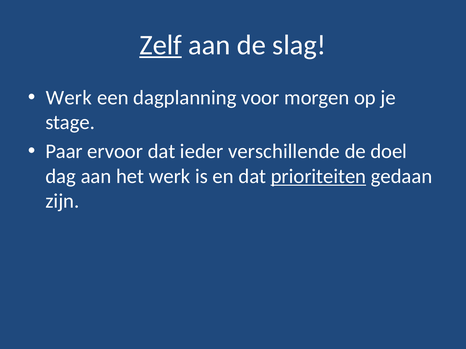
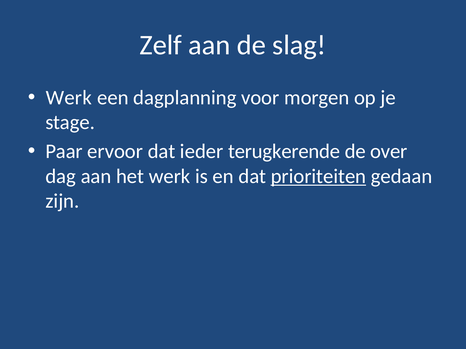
Zelf underline: present -> none (161, 45)
verschillende: verschillende -> terugkerende (284, 152)
doel: doel -> over (389, 152)
